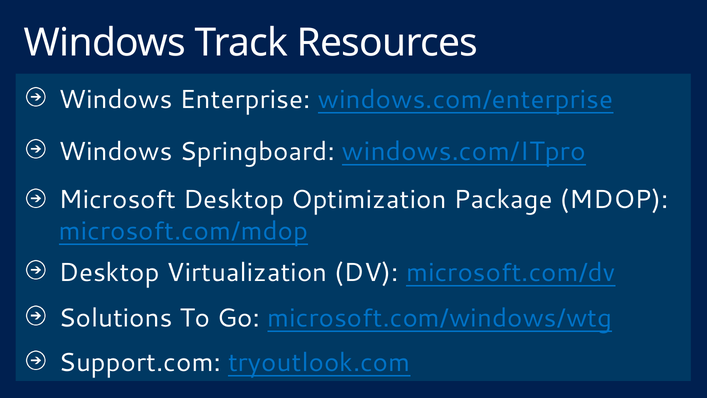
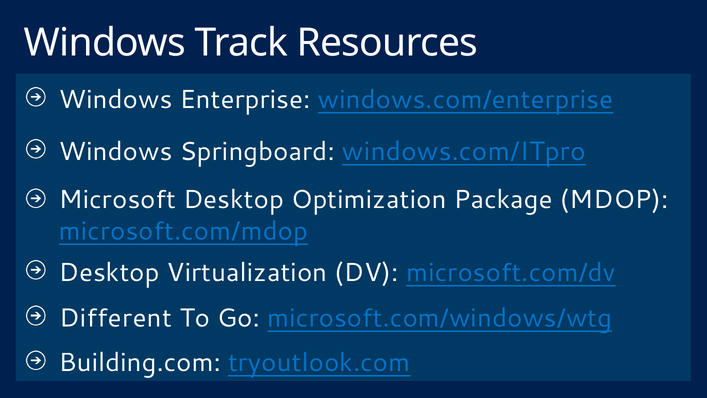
Solutions: Solutions -> Different (115, 318)
Support.com: Support.com -> Building.com (140, 363)
